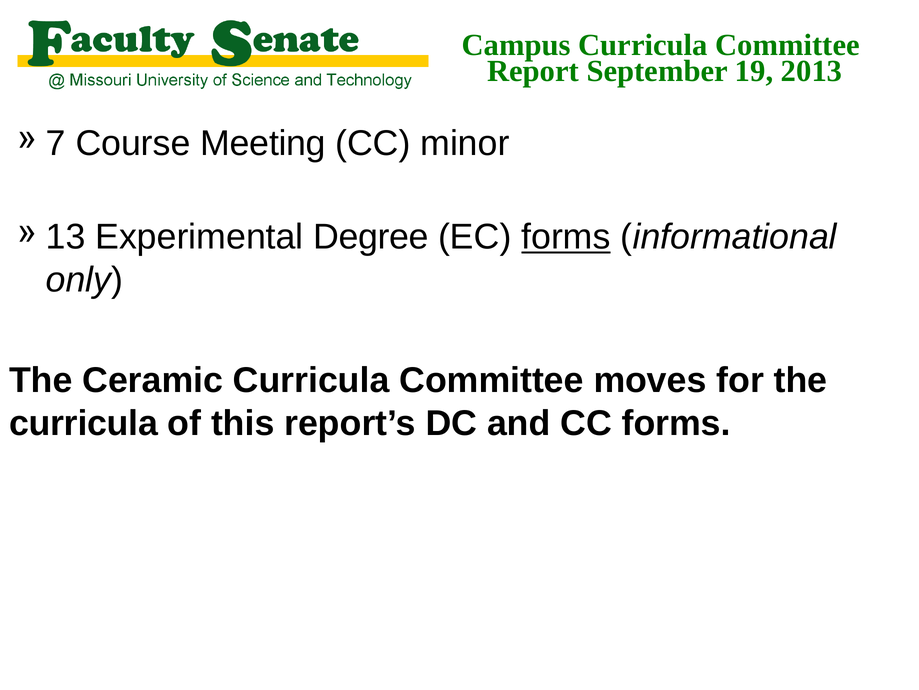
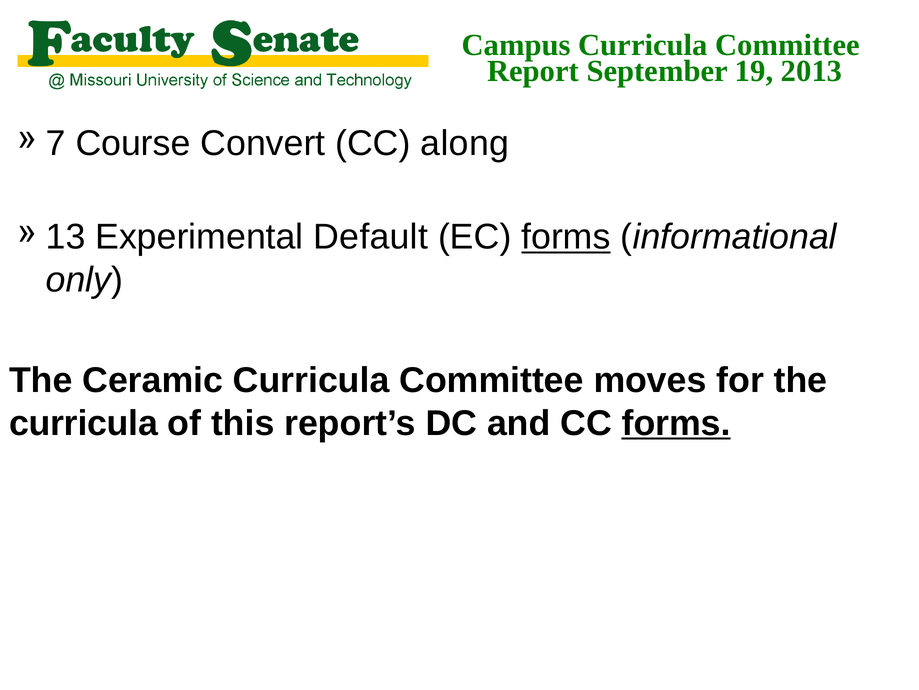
Meeting: Meeting -> Convert (263, 143)
minor: minor -> along (465, 143)
Degree: Degree -> Default (371, 237)
forms underline: none -> present (676, 423)
